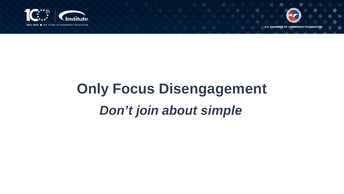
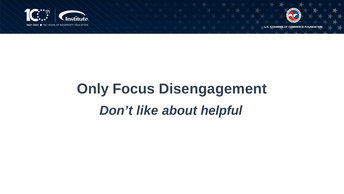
join: join -> like (147, 110)
simple: simple -> helpful (221, 110)
